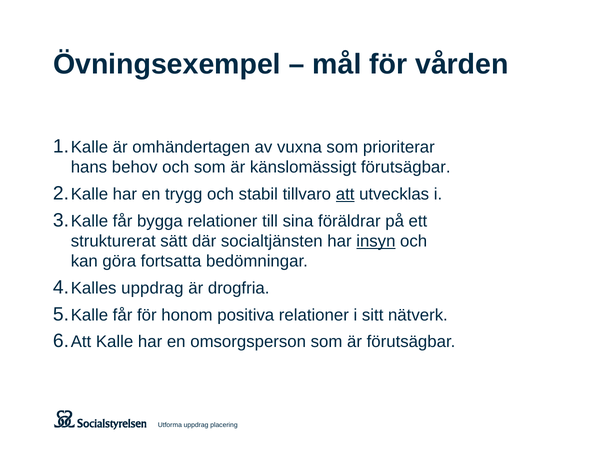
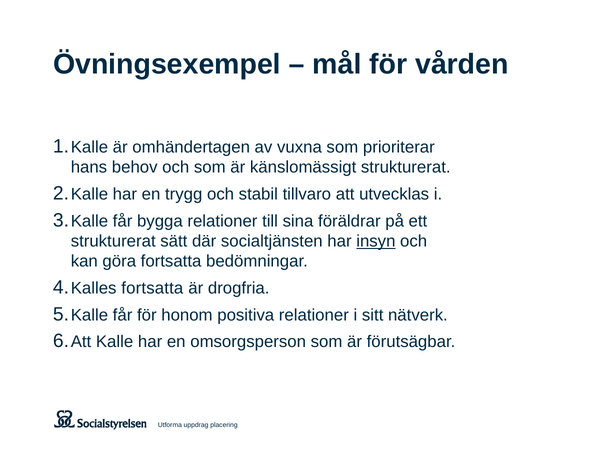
känslomässigt förutsägbar: förutsägbar -> strukturerat (406, 167)
att underline: present -> none (345, 194)
Kalles uppdrag: uppdrag -> fortsatta (152, 288)
